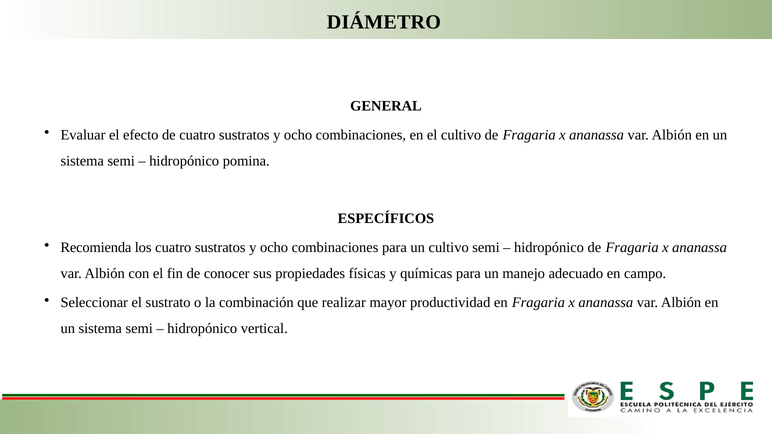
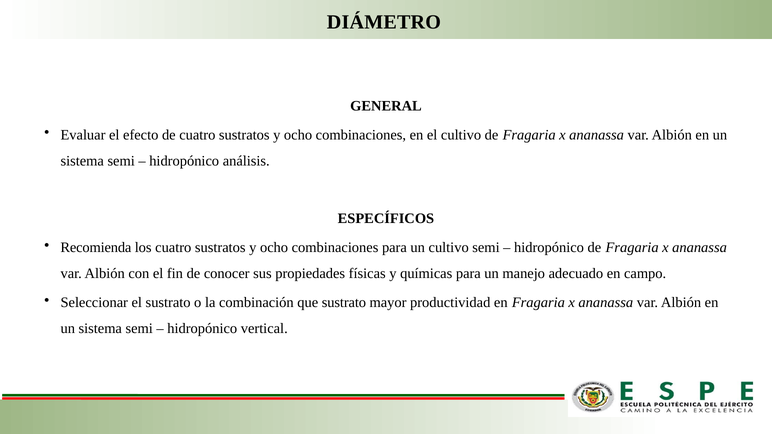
pomina: pomina -> análisis (246, 161)
que realizar: realizar -> sustrato (344, 303)
